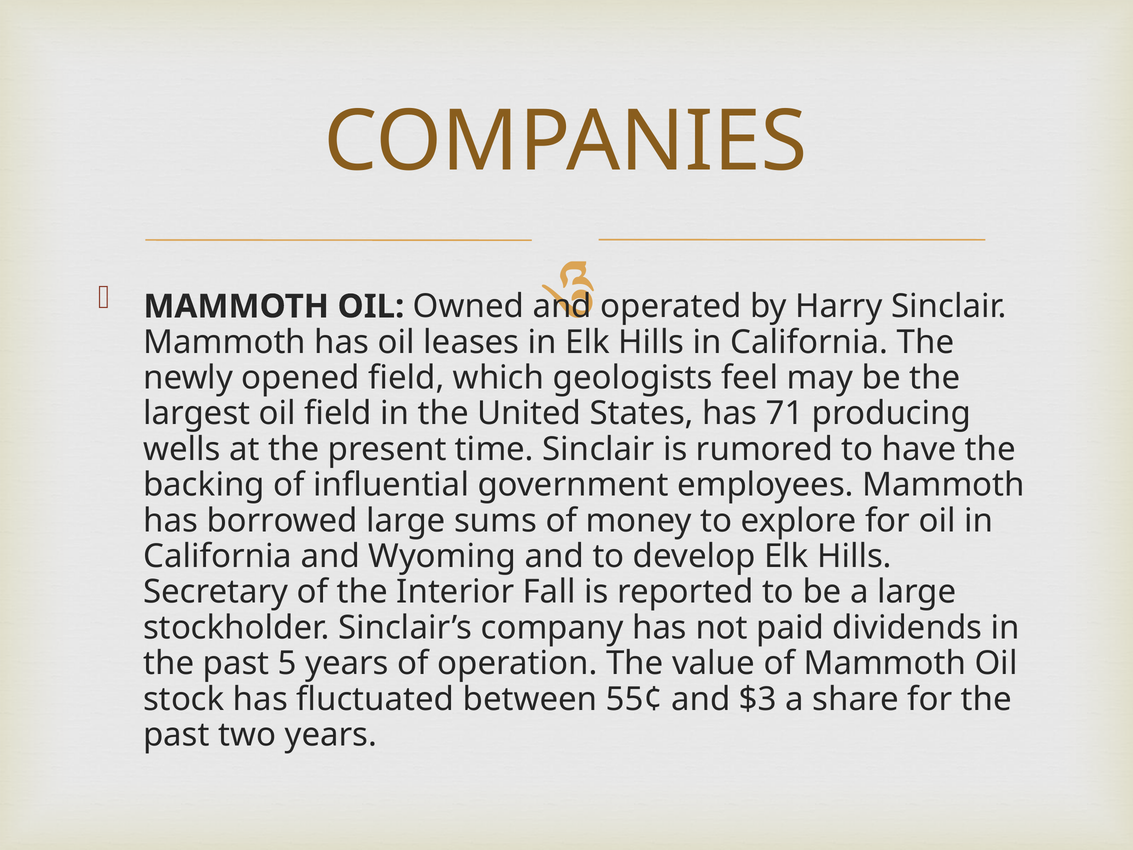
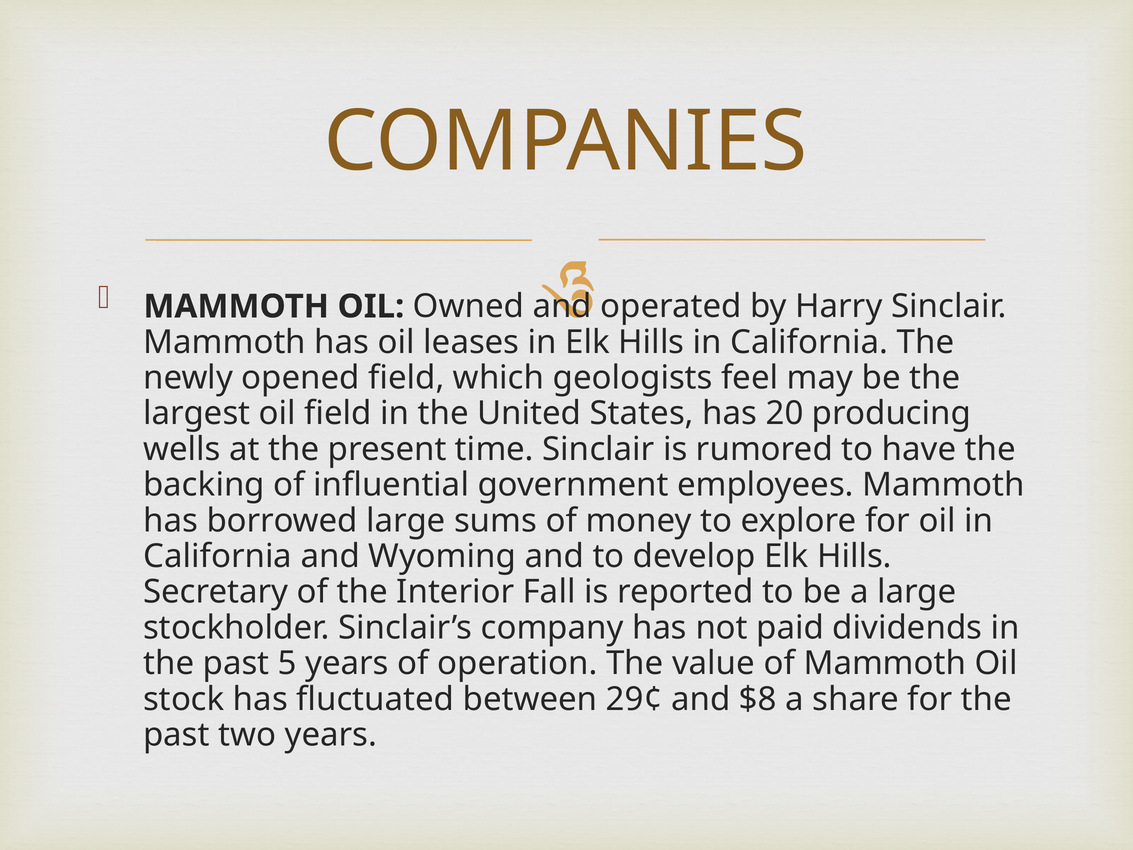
71: 71 -> 20 (785, 413)
55¢: 55¢ -> 29¢ (634, 699)
$3: $3 -> $8 (758, 699)
